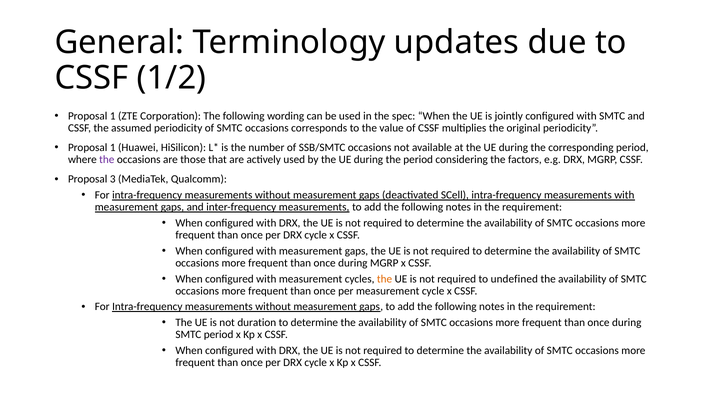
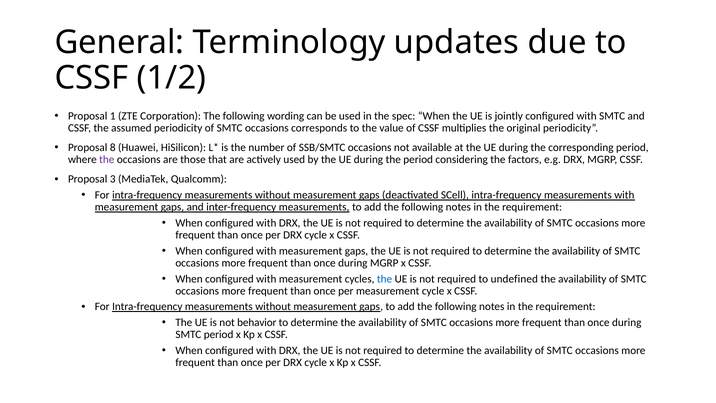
1: 1 -> 8 (113, 148)
the colour: orange -> blue (385, 279)
duration: duration -> behavior (257, 322)
